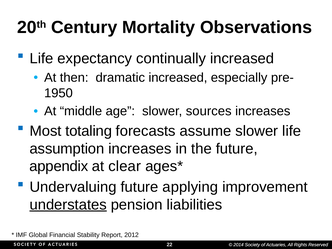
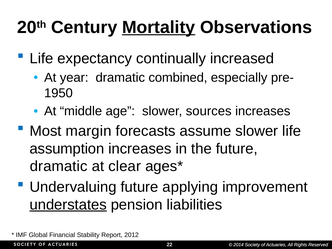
Mortality underline: none -> present (159, 27)
then: then -> year (74, 78)
dramatic increased: increased -> combined (178, 78)
totaling: totaling -> margin (89, 131)
appendix: appendix -> dramatic (59, 166)
